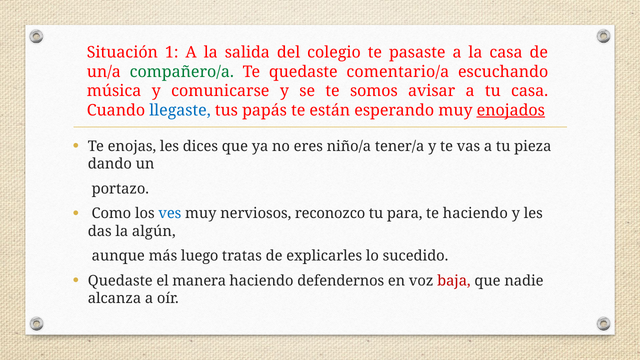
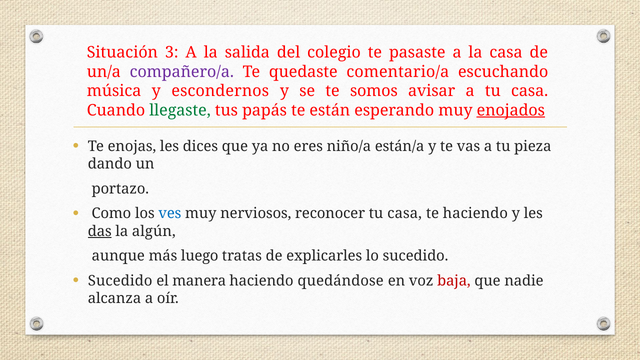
1: 1 -> 3 (172, 53)
compañero/a colour: green -> purple (182, 72)
comunicarse: comunicarse -> escondernos (220, 91)
llegaste colour: blue -> green (180, 110)
tener/a: tener/a -> están/a (400, 146)
reconozco: reconozco -> reconocer (330, 214)
para: para -> casa (405, 214)
das underline: none -> present (100, 231)
Quedaste: Quedaste -> Sucedido (120, 281)
defendernos: defendernos -> quedándose (341, 281)
